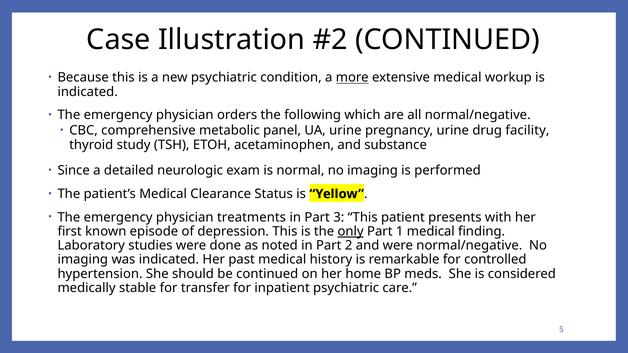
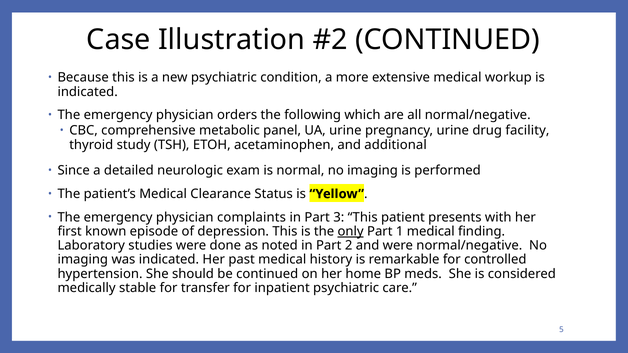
more underline: present -> none (352, 78)
substance: substance -> additional (396, 145)
treatments: treatments -> complaints (251, 217)
